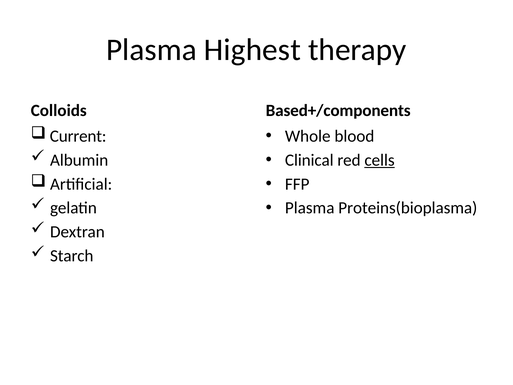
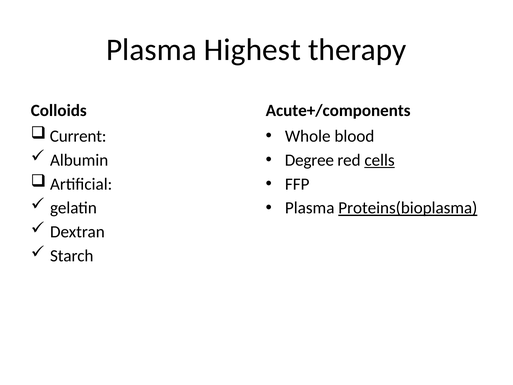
Based+/components: Based+/components -> Acute+/components (338, 110)
Clinical: Clinical -> Degree (309, 160)
Proteins(bioplasma underline: none -> present (408, 208)
